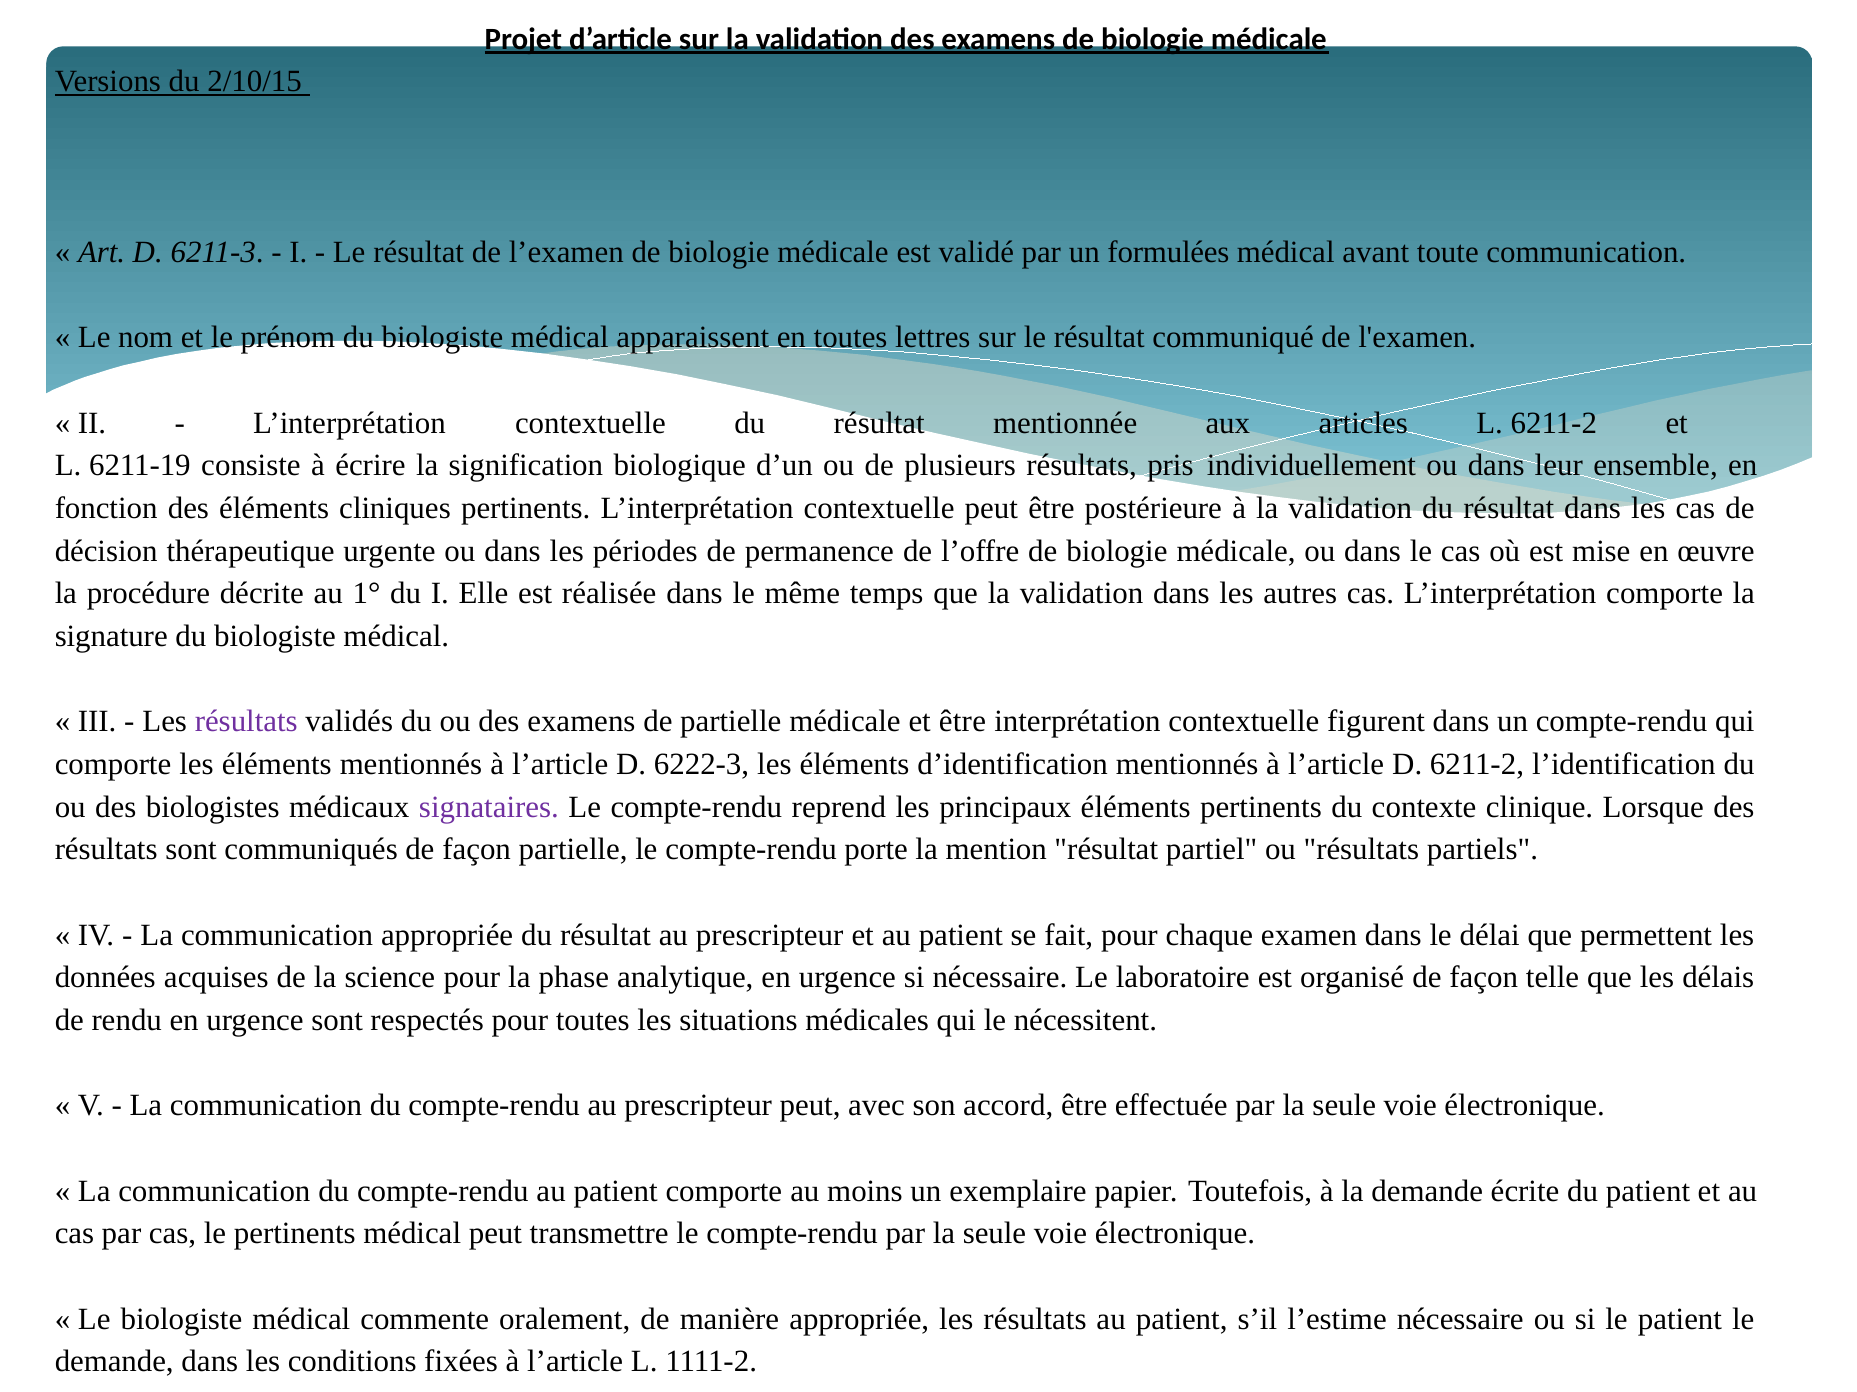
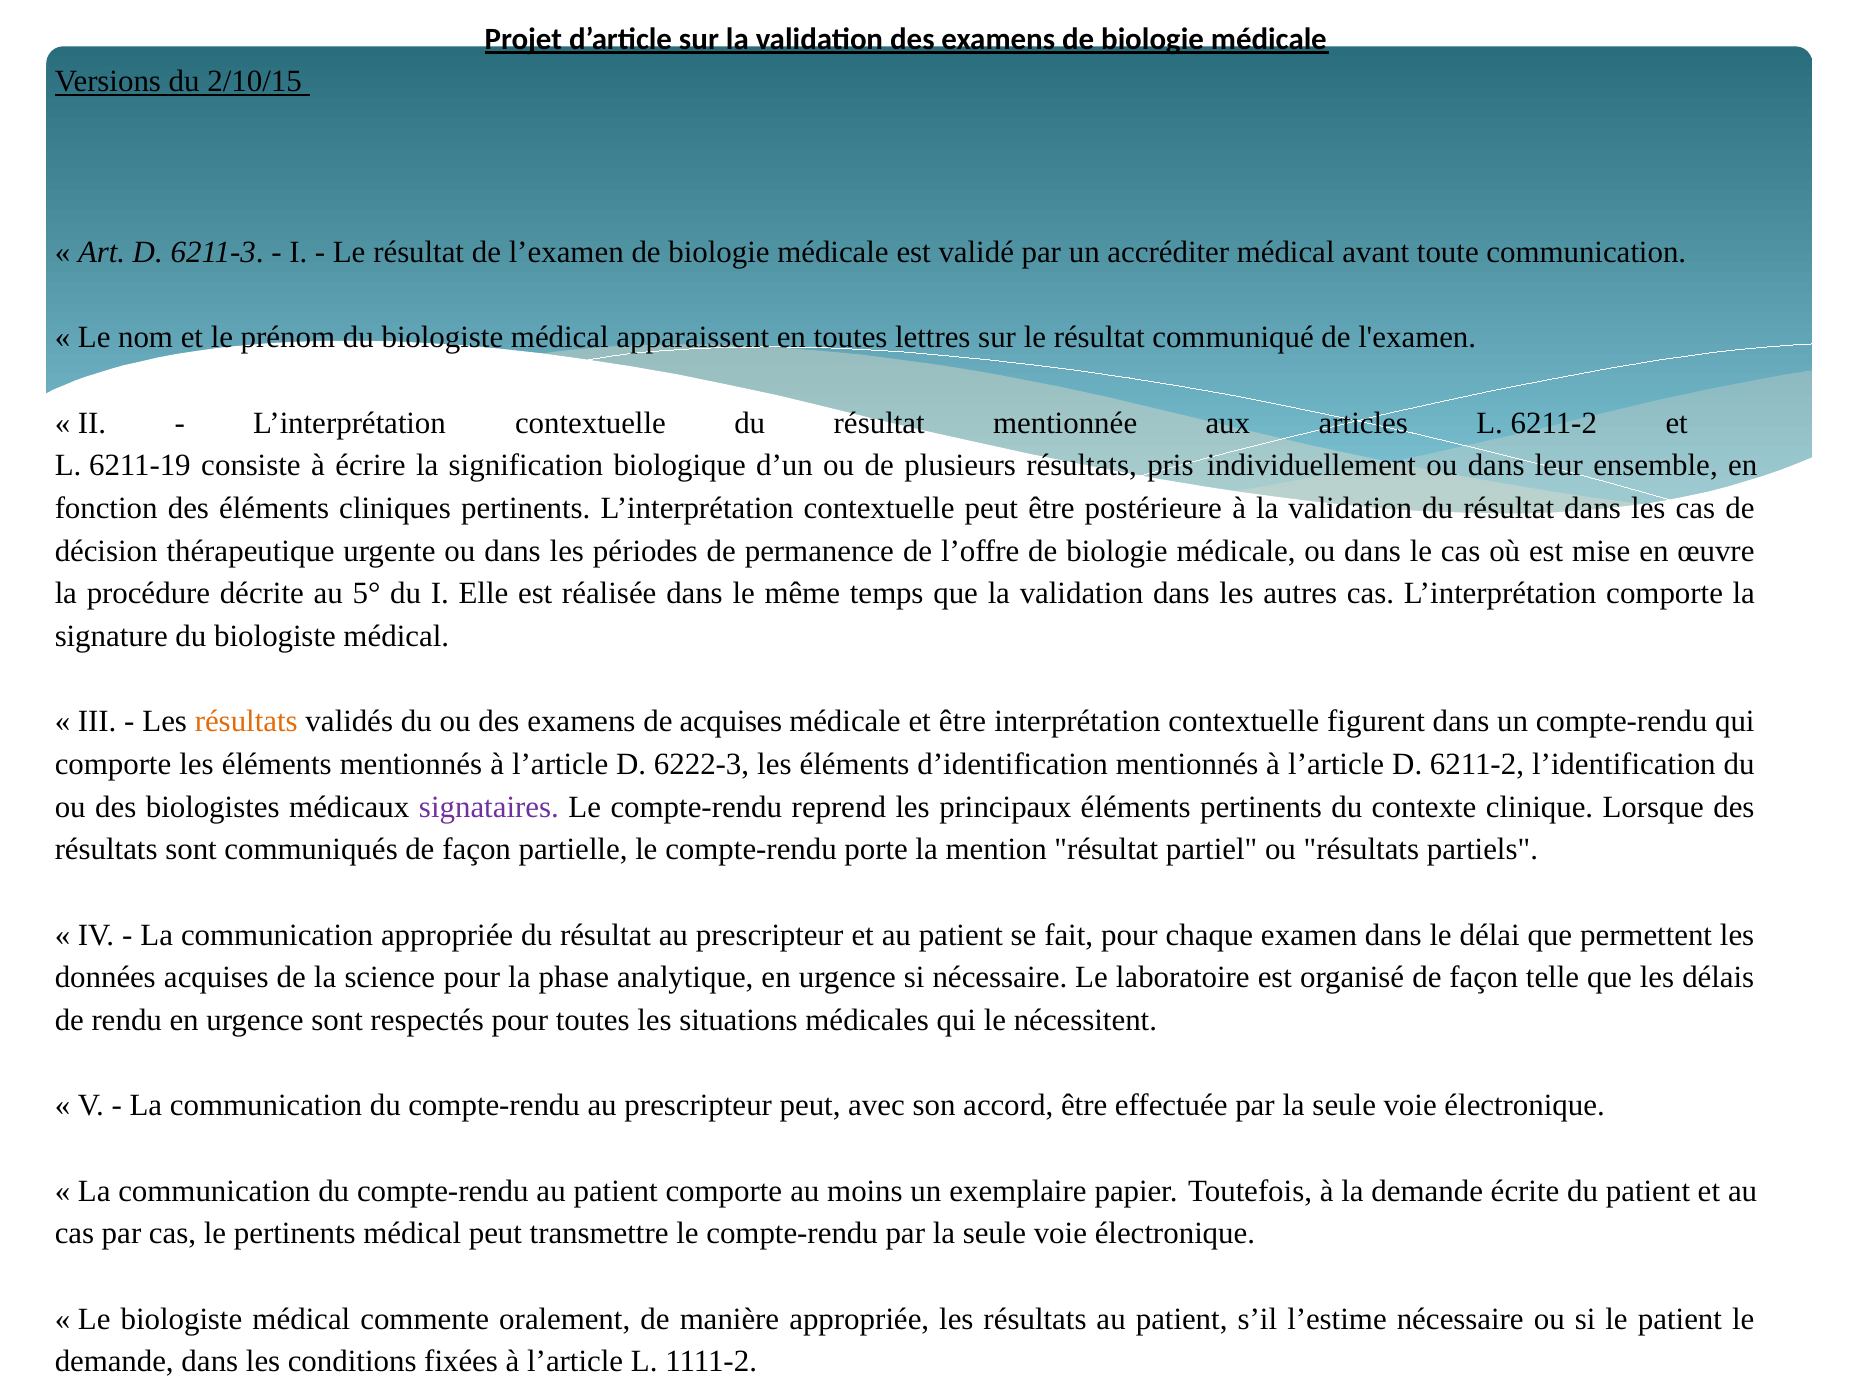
formulées: formulées -> accréditer (1168, 252)
1°: 1° -> 5° (367, 594)
résultats colour: purple -> orange (246, 722)
de partielle: partielle -> acquises (731, 722)
